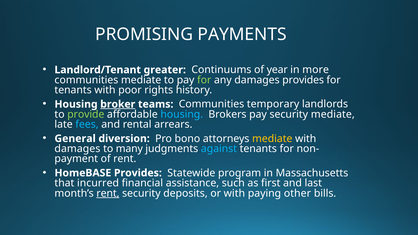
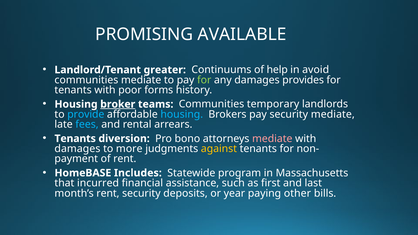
PAYMENTS: PAYMENTS -> AVAILABLE (242, 34)
year: year -> help (277, 70)
more: more -> avoid (316, 70)
rights: rights -> forms (159, 90)
provide colour: light green -> light blue (86, 114)
General: General -> Tenants (75, 139)
mediate colour: yellow -> pink (272, 139)
many: many -> more (129, 149)
against colour: light blue -> yellow (219, 149)
HomeBASE Provides: Provides -> Includes (138, 173)
rent underline: present -> none (108, 193)
or with: with -> year (234, 193)
